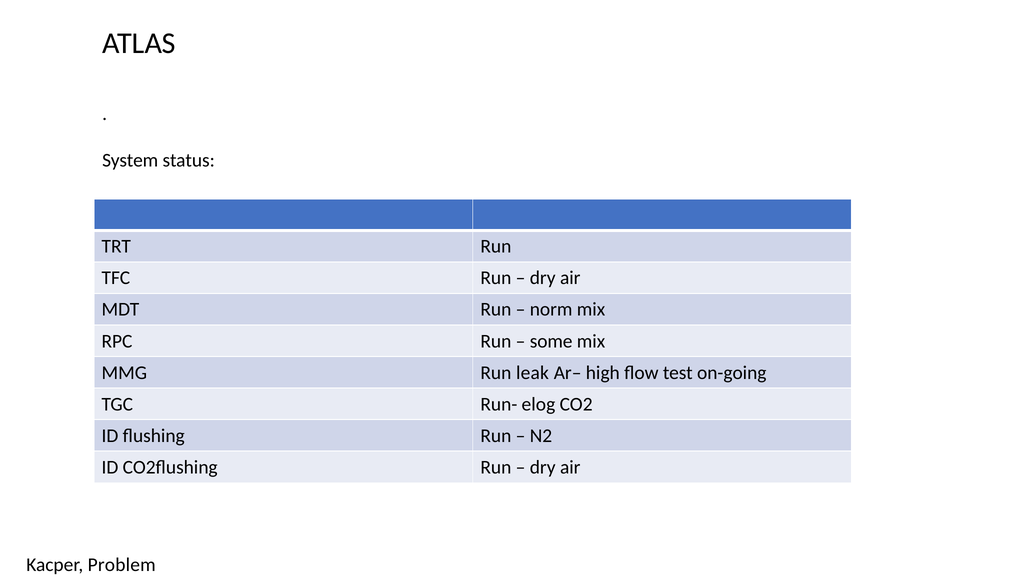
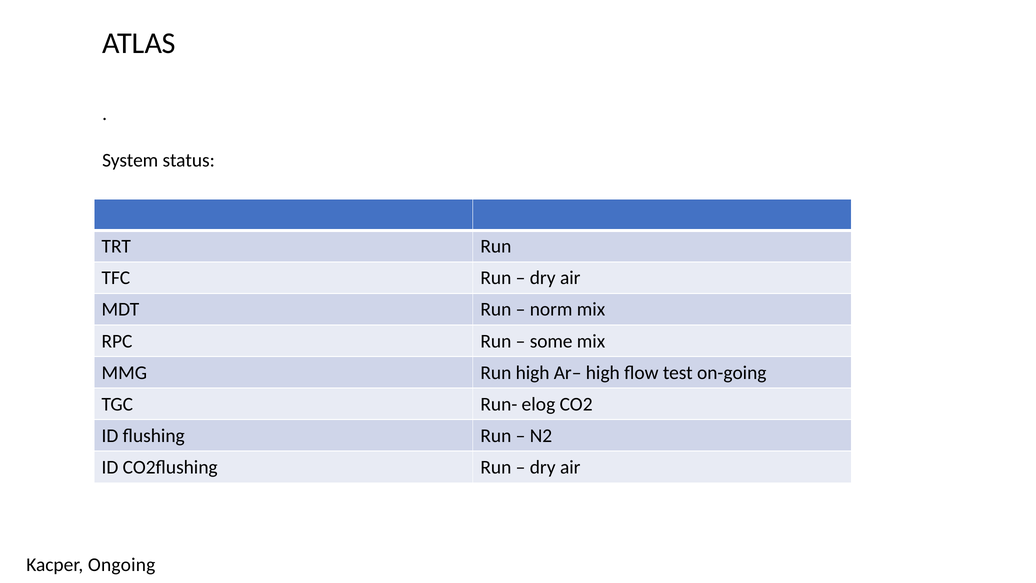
Run leak: leak -> high (533, 372)
Problem: Problem -> Ongoing (122, 565)
